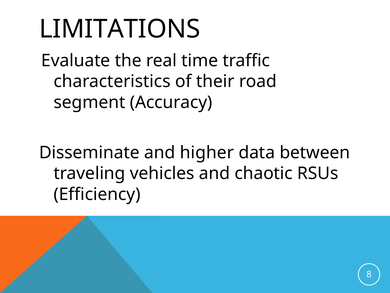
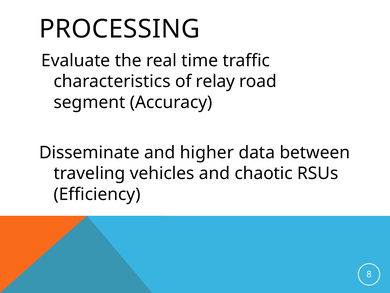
LIMITATIONS: LIMITATIONS -> PROCESSING (120, 29)
their: their -> relay (215, 81)
